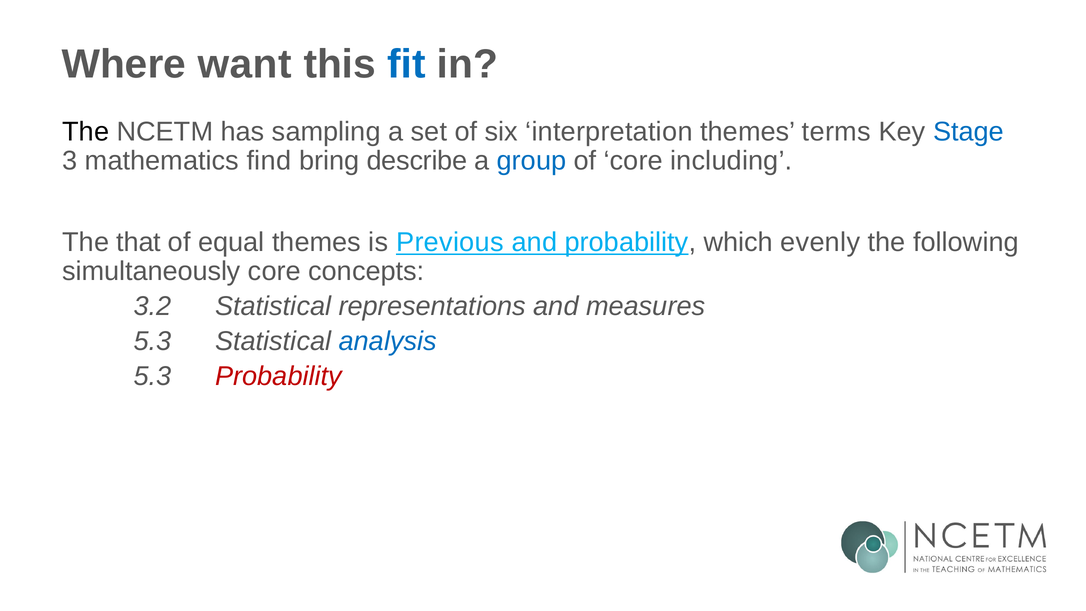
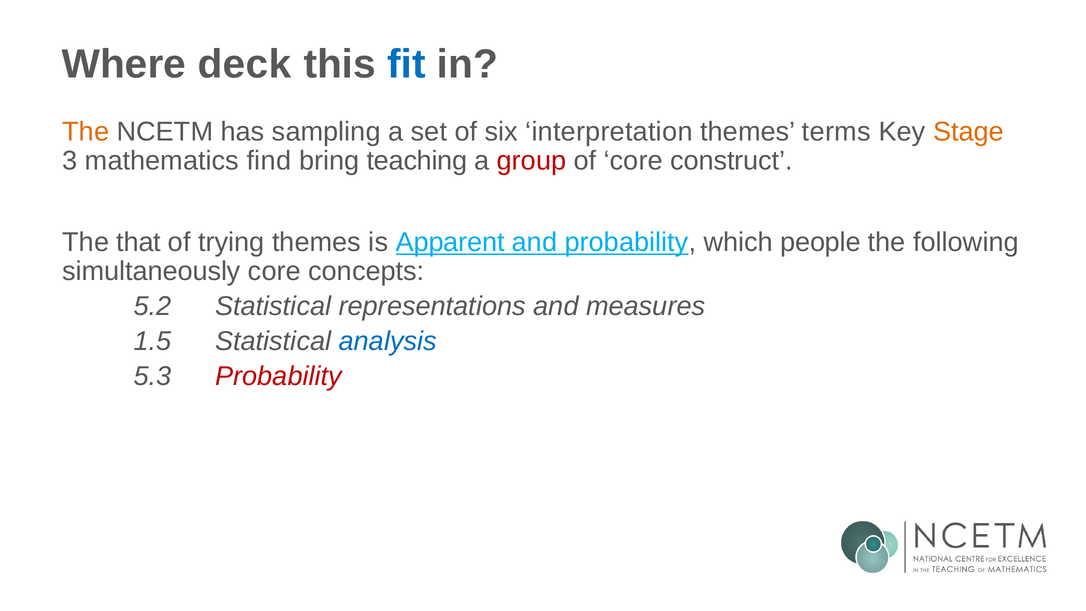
want: want -> deck (245, 64)
The colour: black -> orange (86, 132)
Stage colour: blue -> orange (969, 132)
describe: describe -> teaching (417, 161)
group colour: blue -> red (531, 161)
including: including -> construct (731, 161)
equal: equal -> trying (231, 242)
Previous: Previous -> Apparent (450, 242)
evenly: evenly -> people (821, 242)
3.2: 3.2 -> 5.2 (153, 306)
5.3: 5.3 -> 1.5 (153, 341)
